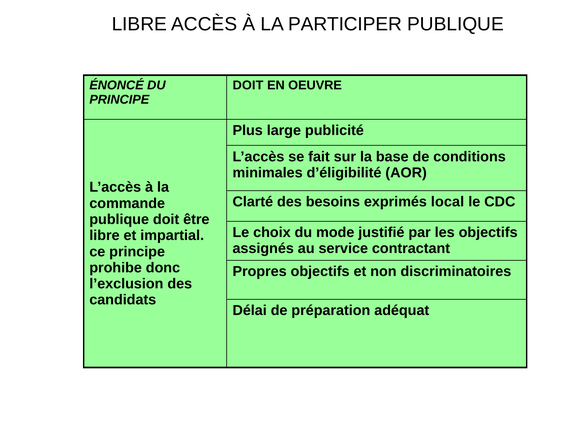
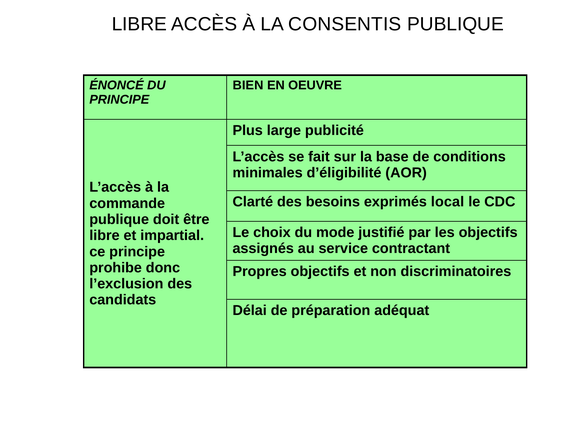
PARTICIPER: PARTICIPER -> CONSENTIS (345, 24)
DOIT: DOIT -> BIEN (248, 85)
